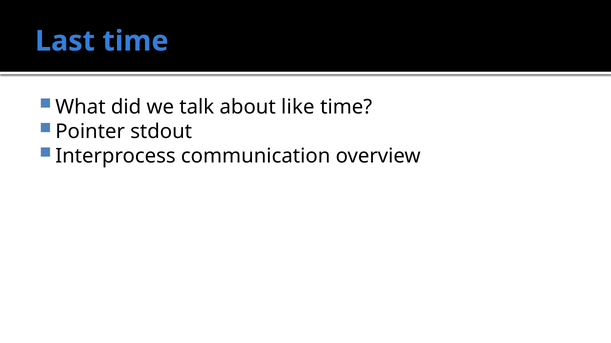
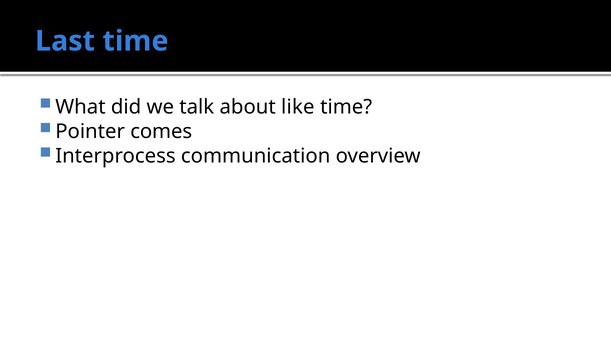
stdout: stdout -> comes (161, 132)
